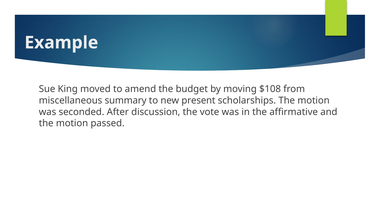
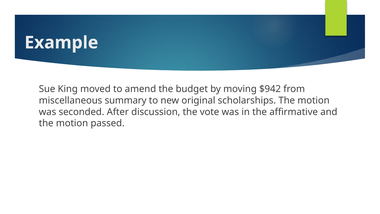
$108: $108 -> $942 (270, 89)
present: present -> original (198, 100)
